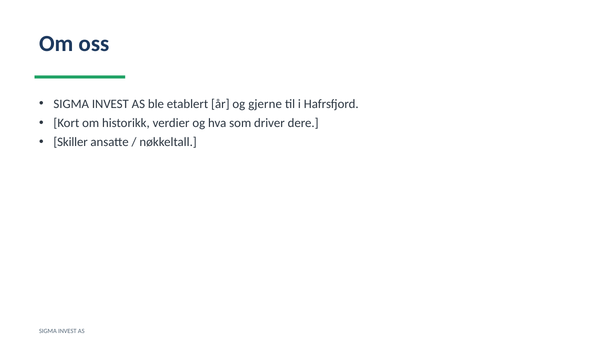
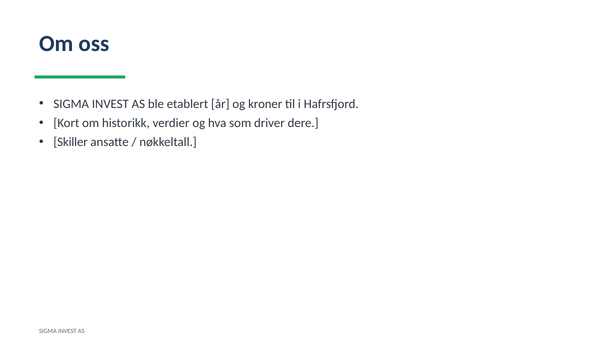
gjerne: gjerne -> kroner (265, 104)
